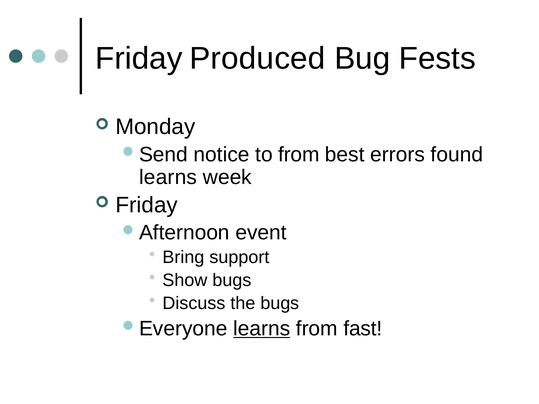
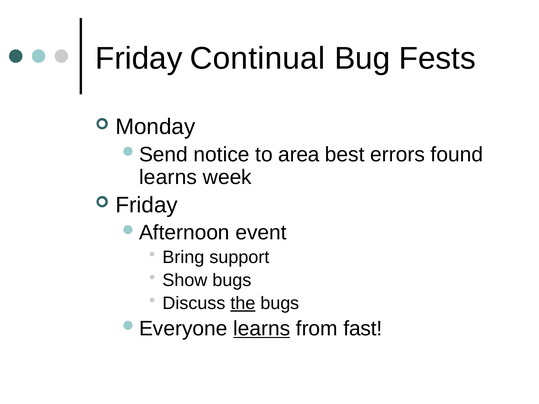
Produced: Produced -> Continual (257, 58)
to from: from -> area (299, 155)
the underline: none -> present (243, 303)
